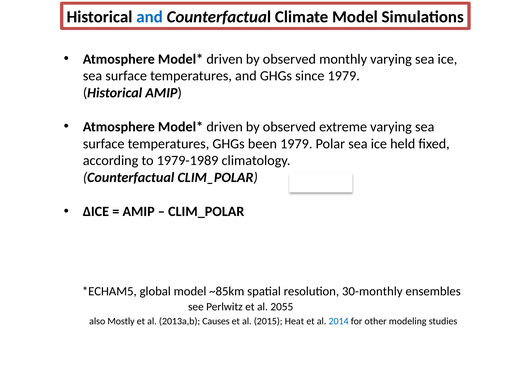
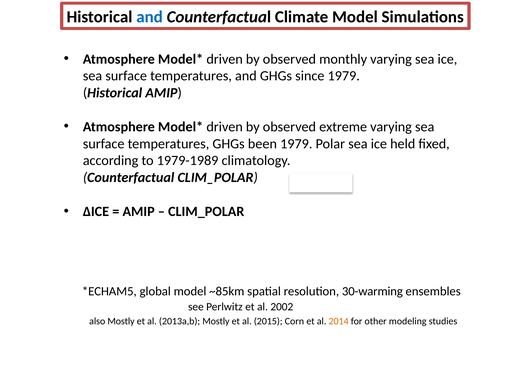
30-monthly: 30-monthly -> 30-warming (372, 291)
2055: 2055 -> 2002 (282, 307)
2013a,b Causes: Causes -> Mostly (216, 321)
Heat: Heat -> Corn (294, 321)
2014 colour: blue -> orange (339, 321)
